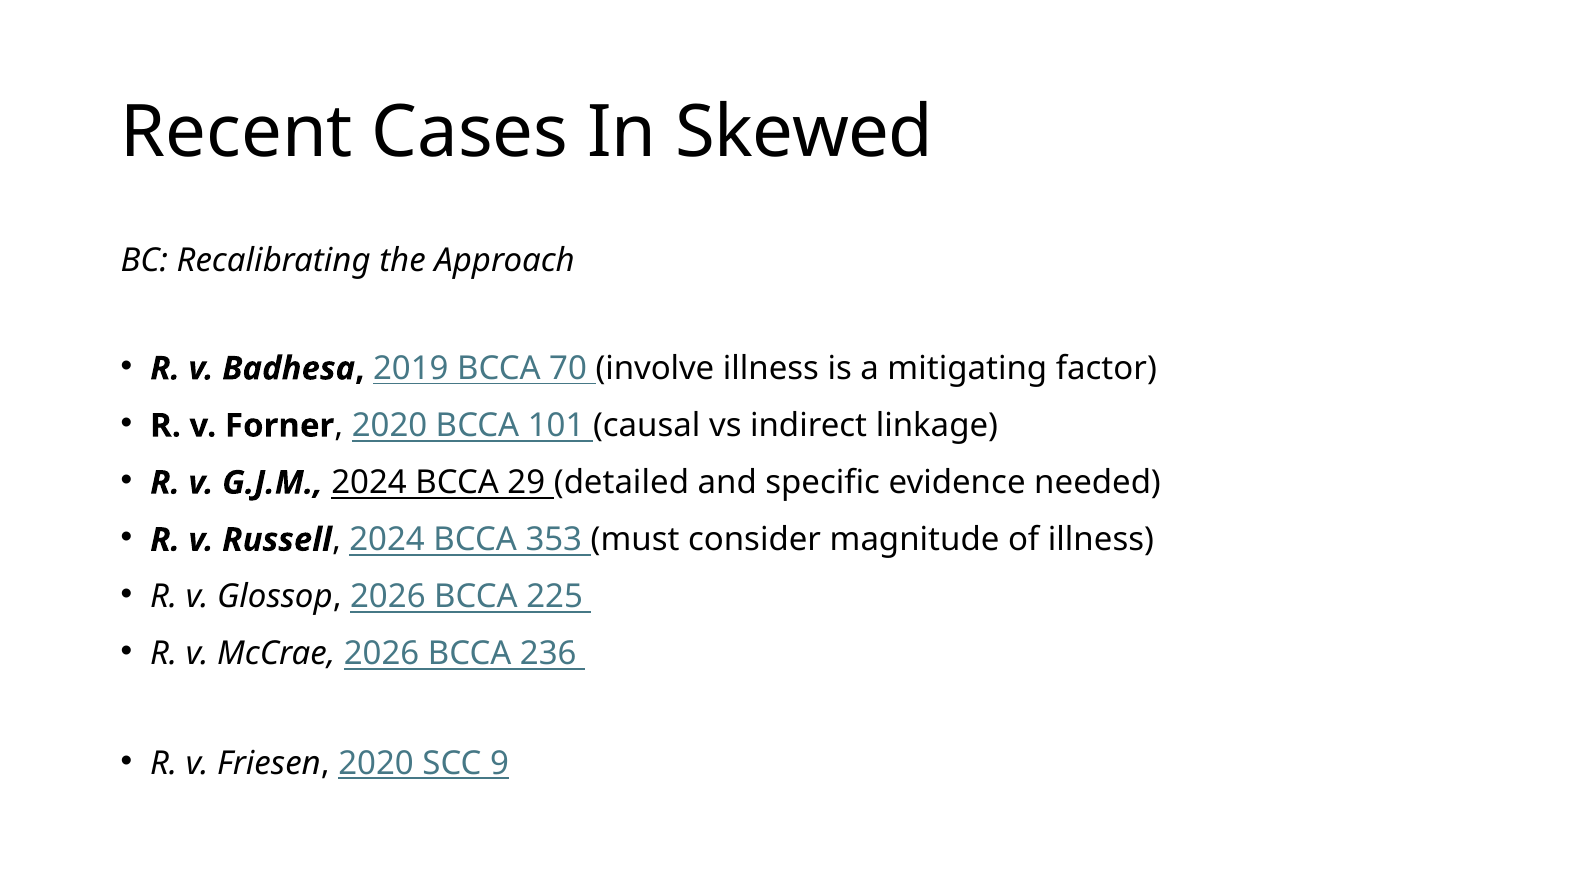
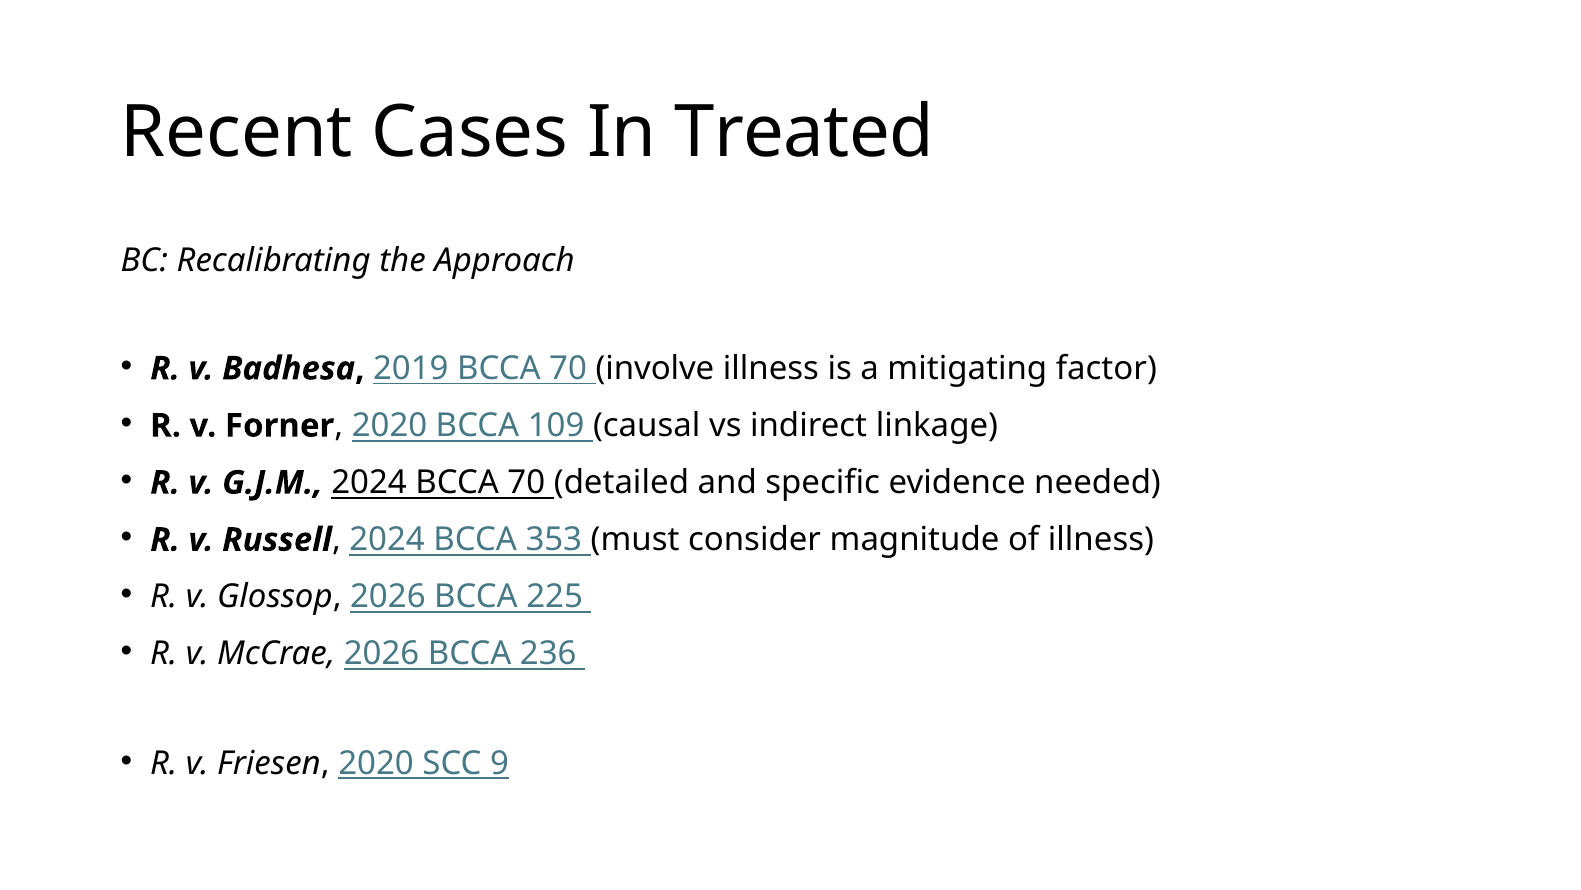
Skewed: Skewed -> Treated (804, 133)
101: 101 -> 109 (556, 425)
2024 BCCA 29: 29 -> 70 (526, 482)
